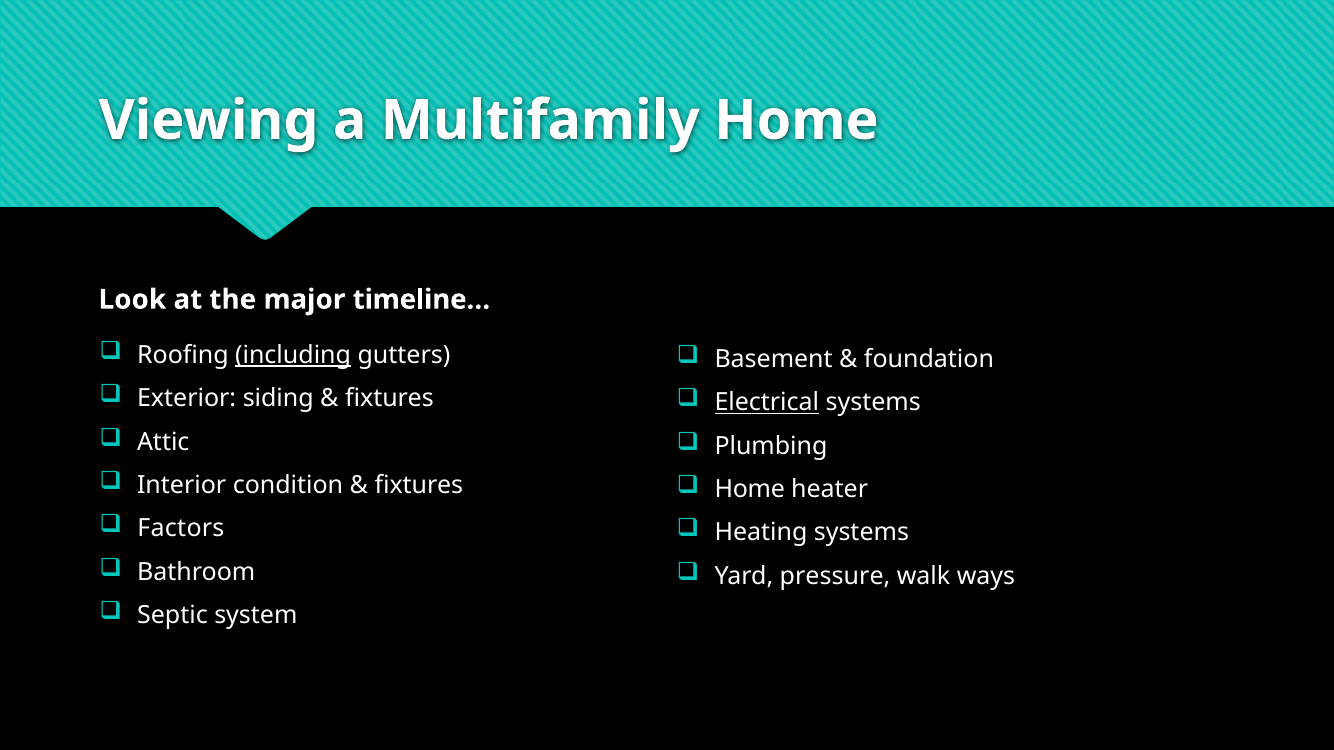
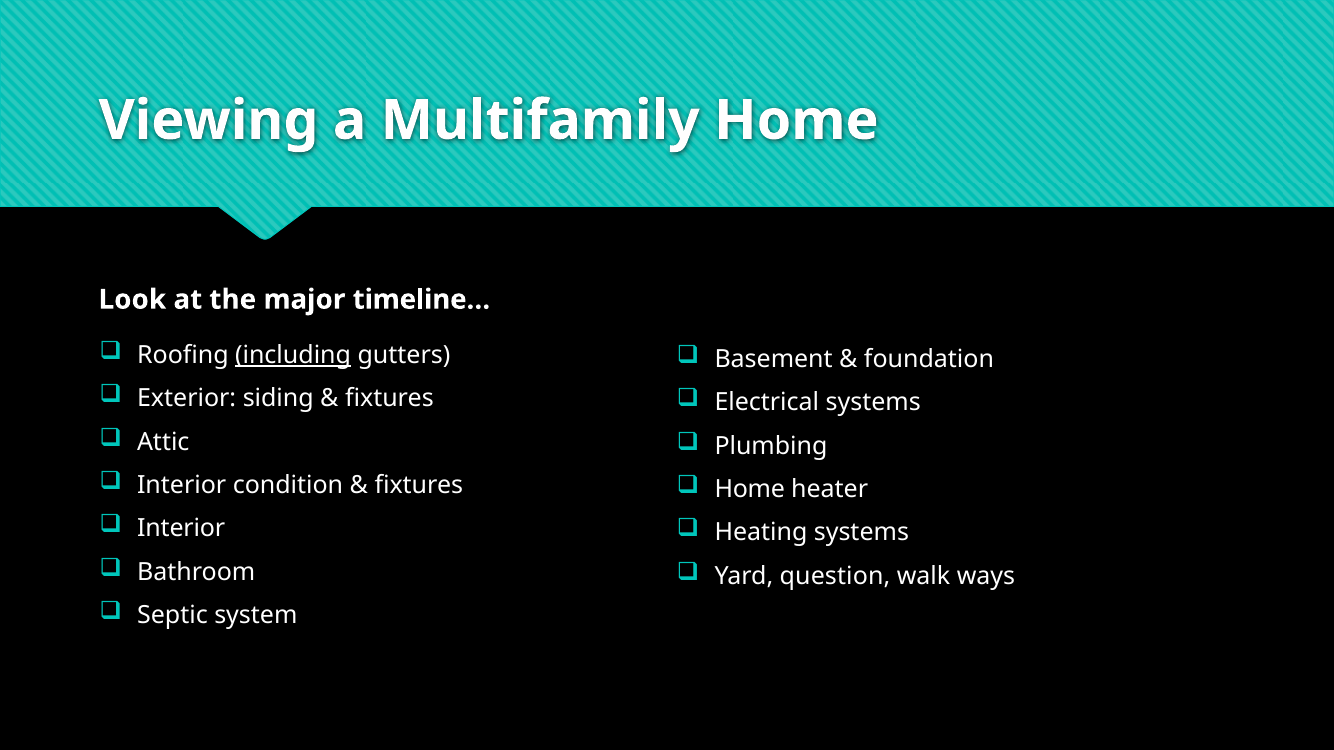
Electrical underline: present -> none (767, 403)
Factors: Factors -> Interior (181, 529)
pressure: pressure -> question (835, 576)
